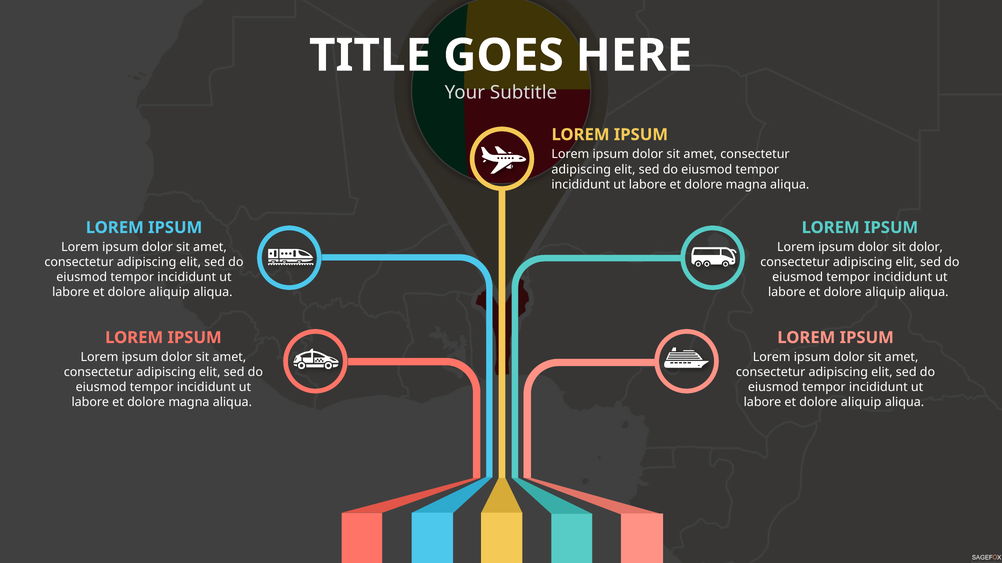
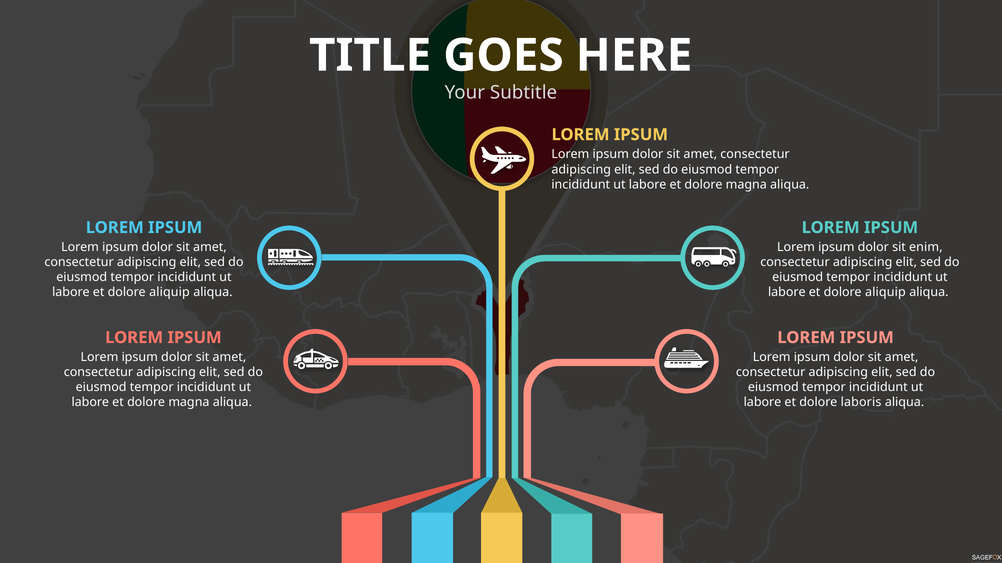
sit dolor: dolor -> enim (926, 248)
aliquip: aliquip -> laboris (861, 403)
